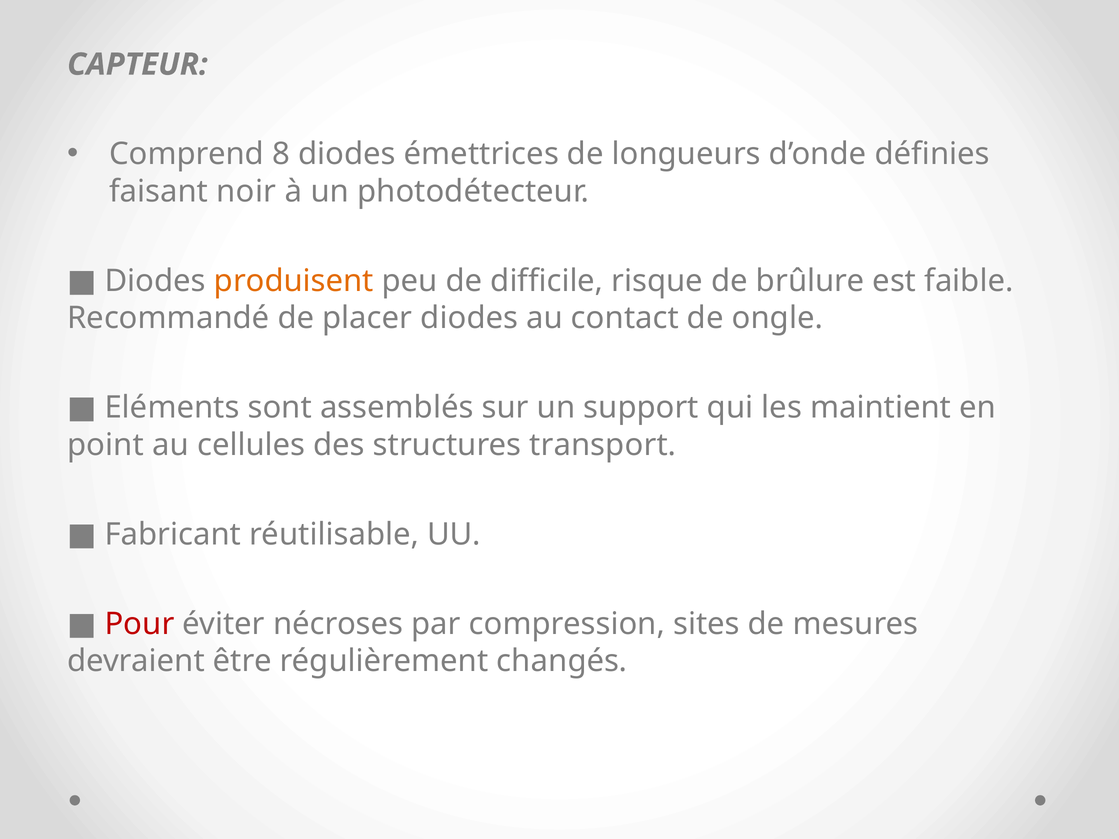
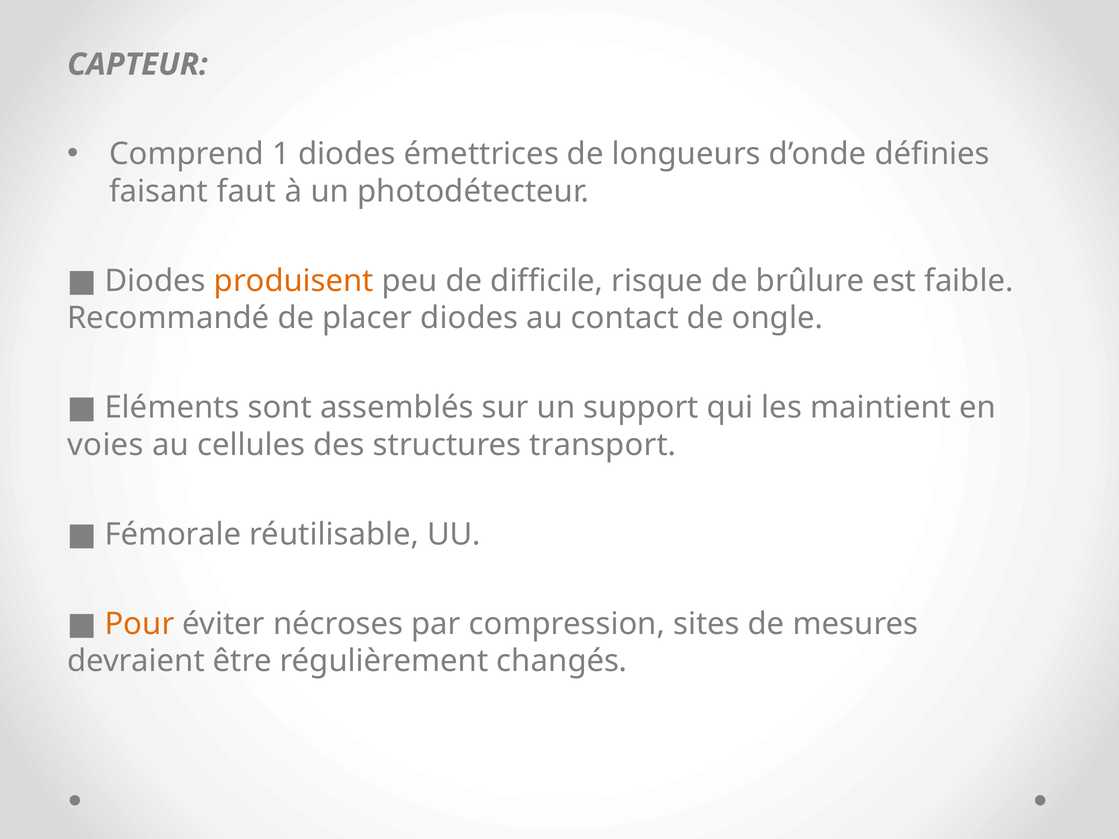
8: 8 -> 1 (281, 154)
noir: noir -> faut (246, 191)
point: point -> voies (105, 445)
Fabricant: Fabricant -> Fémorale (173, 535)
Pour colour: red -> orange (139, 624)
